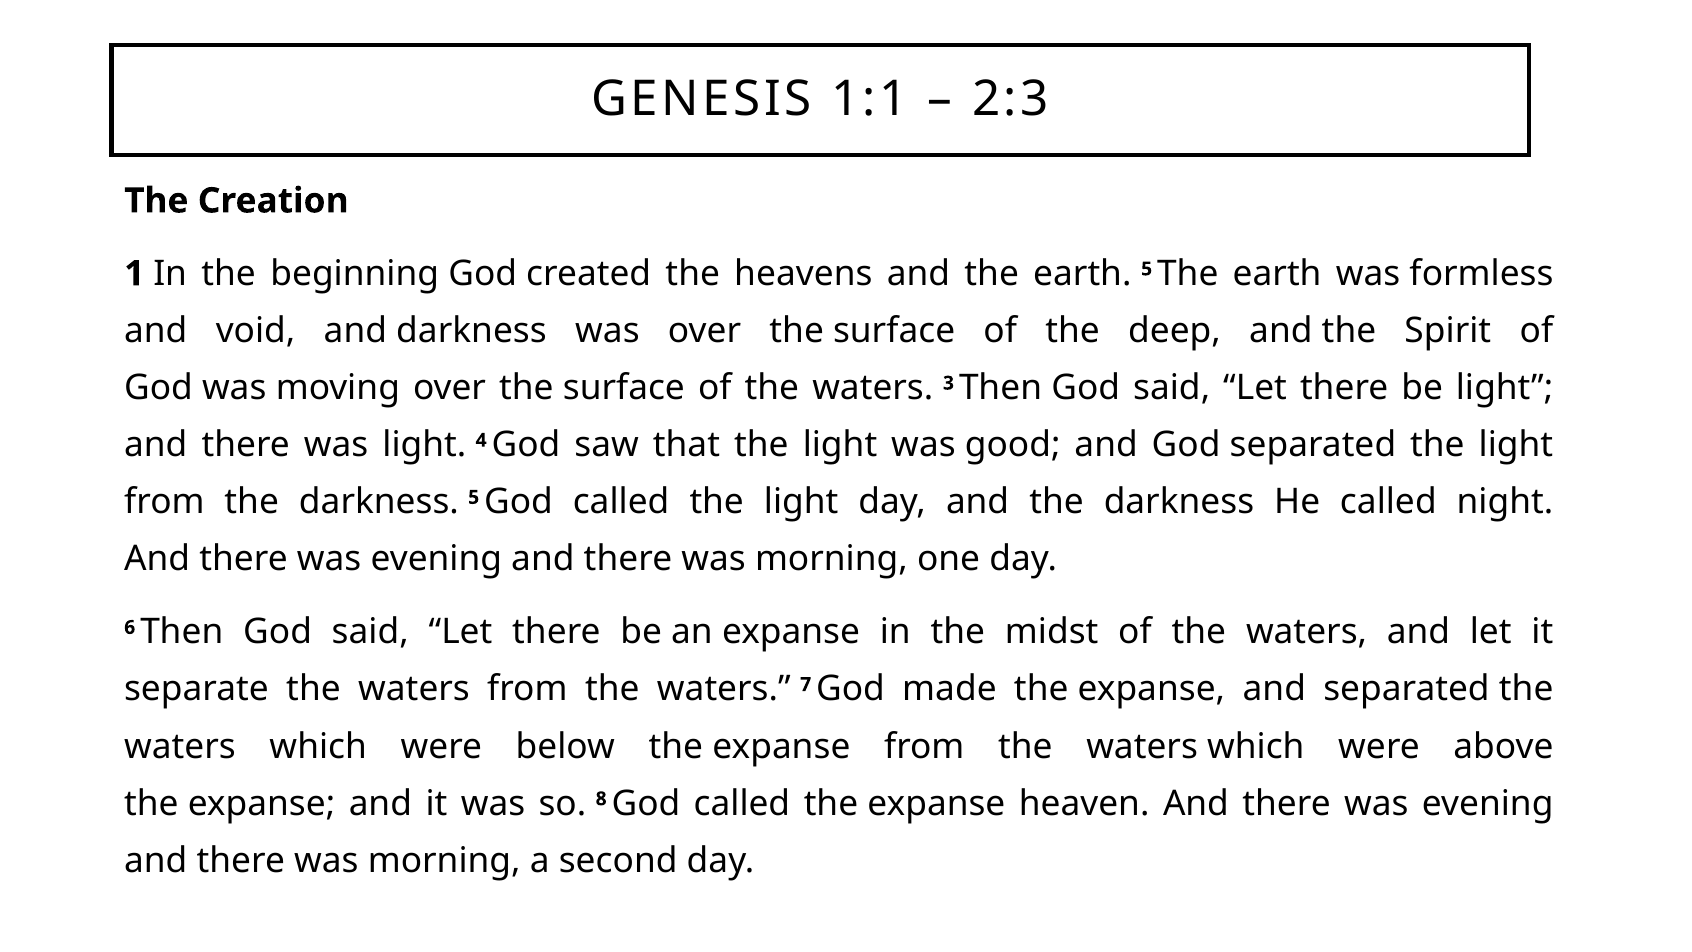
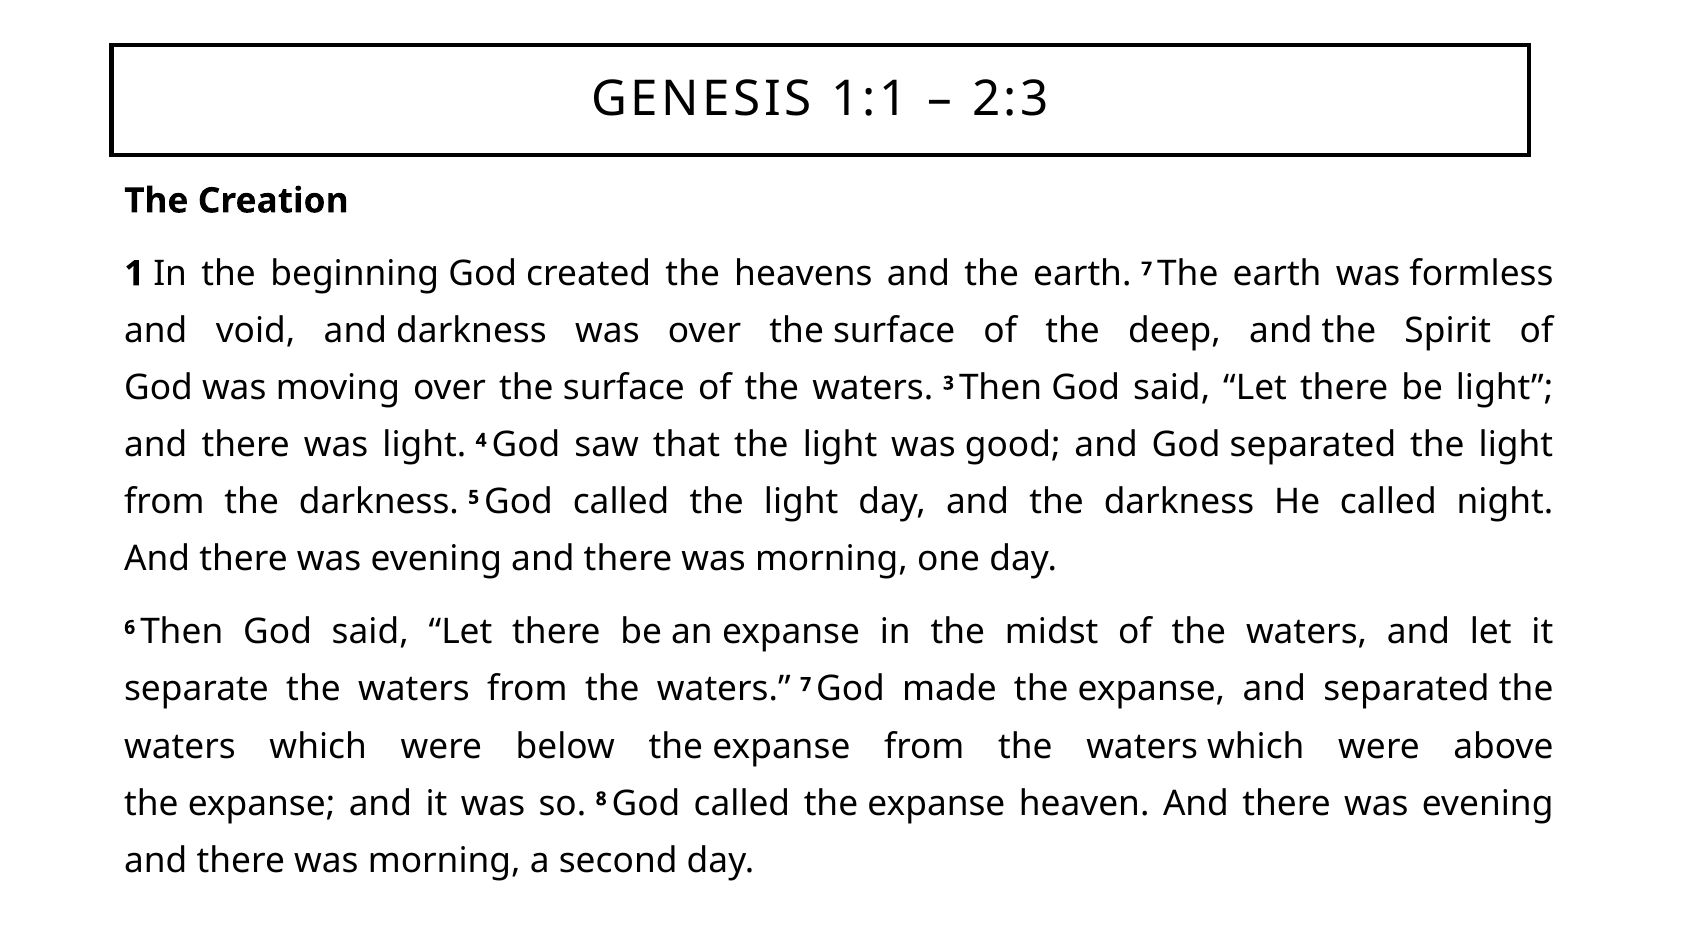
earth 5: 5 -> 7 (1147, 269)
